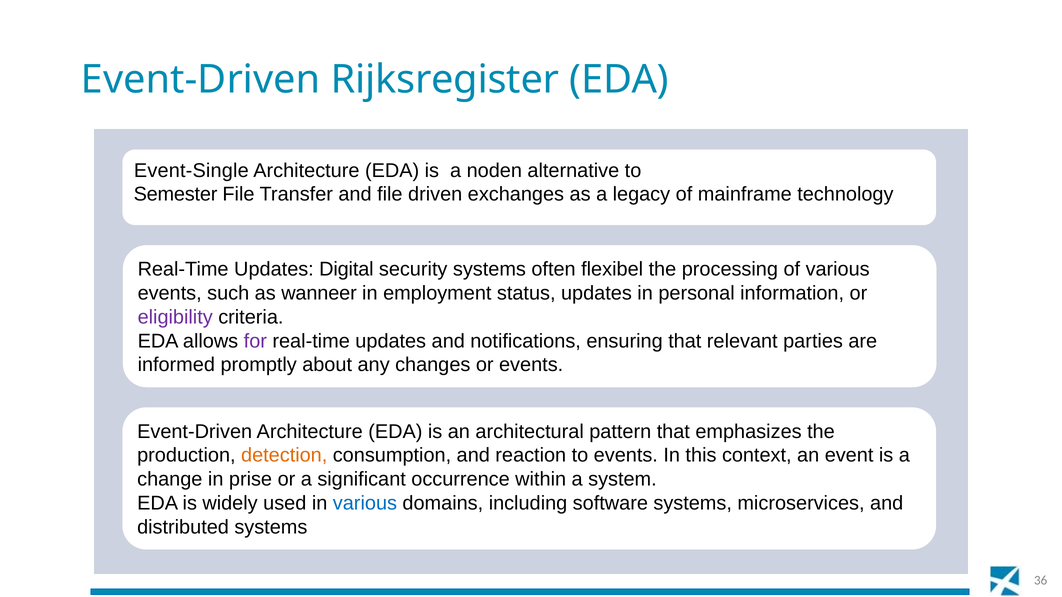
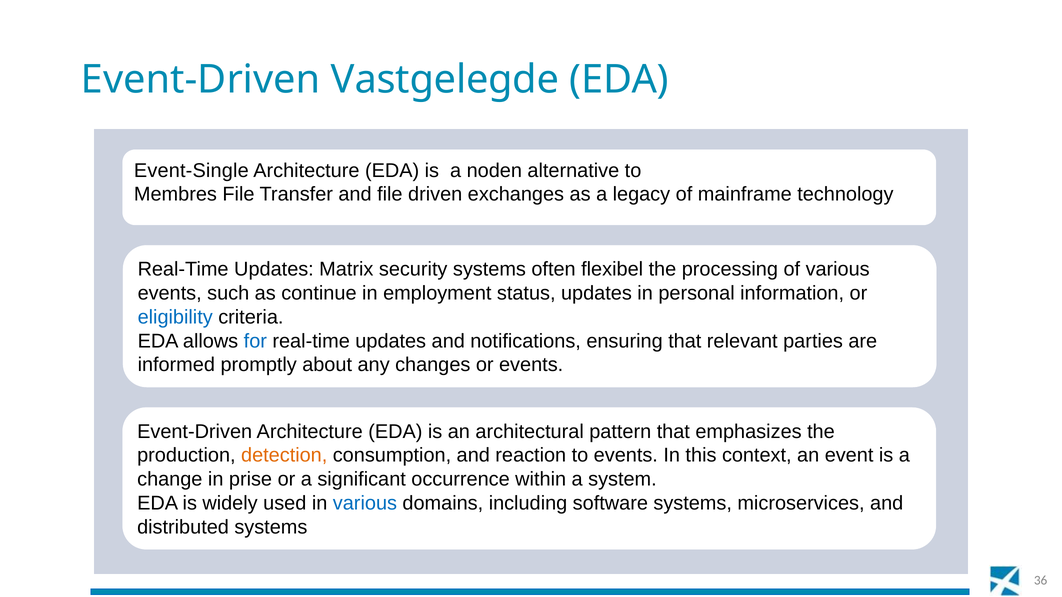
Rijksregister: Rijksregister -> Vastgelegde (445, 80)
Semester: Semester -> Membres (175, 194)
Digital: Digital -> Matrix (346, 270)
wanneer: wanneer -> continue (319, 293)
eligibility colour: purple -> blue (175, 317)
for colour: purple -> blue (255, 341)
